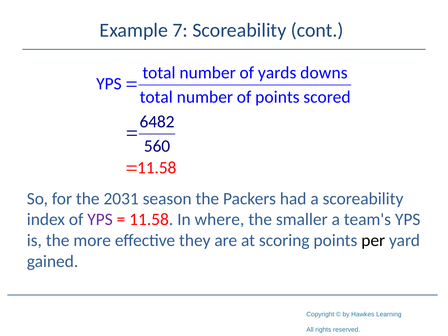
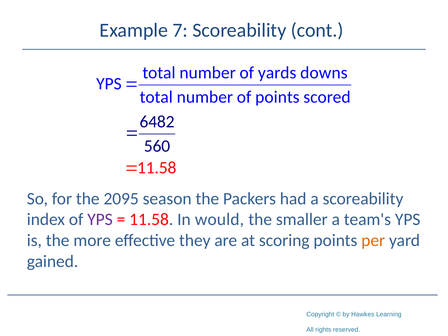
2031: 2031 -> 2095 (121, 199)
where: where -> would (219, 220)
per colour: black -> orange (373, 240)
